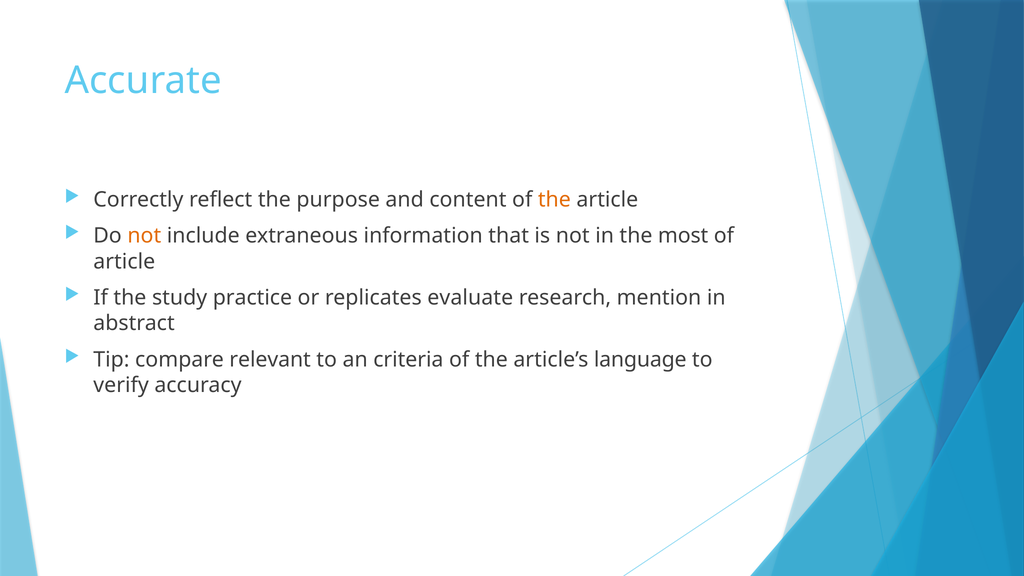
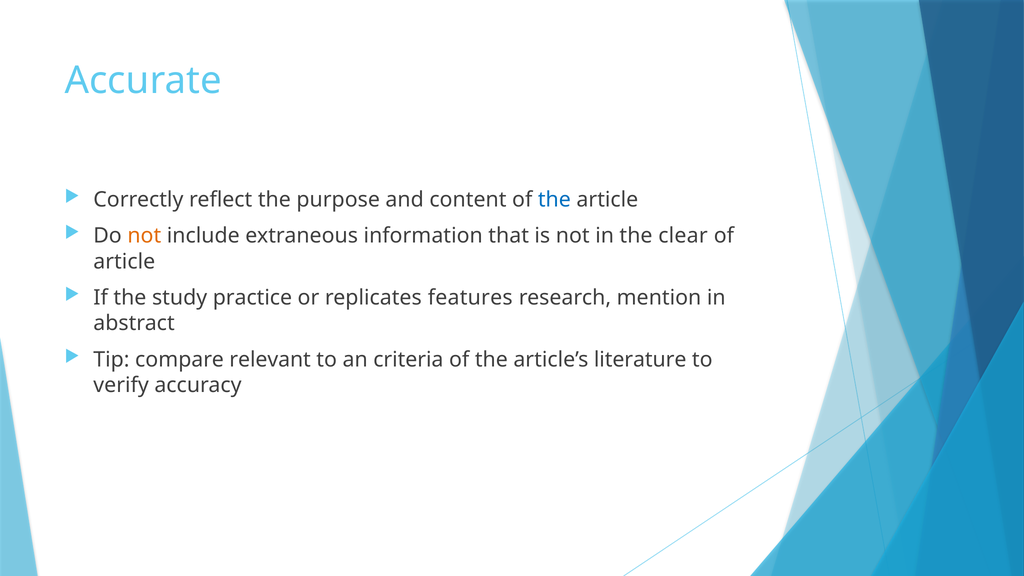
the colour: orange -> blue (554, 200)
most: most -> clear (683, 236)
evaluate: evaluate -> features (470, 298)
language: language -> literature (640, 360)
